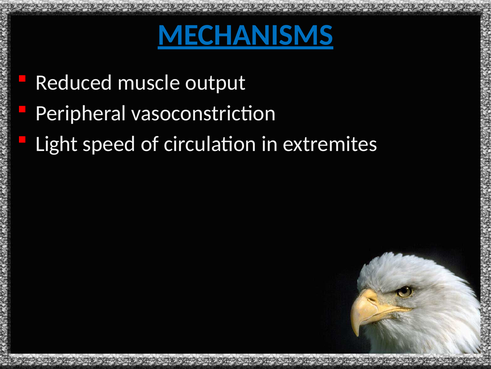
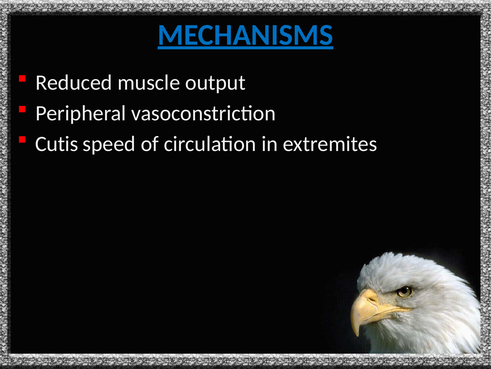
Light: Light -> Cutis (57, 144)
